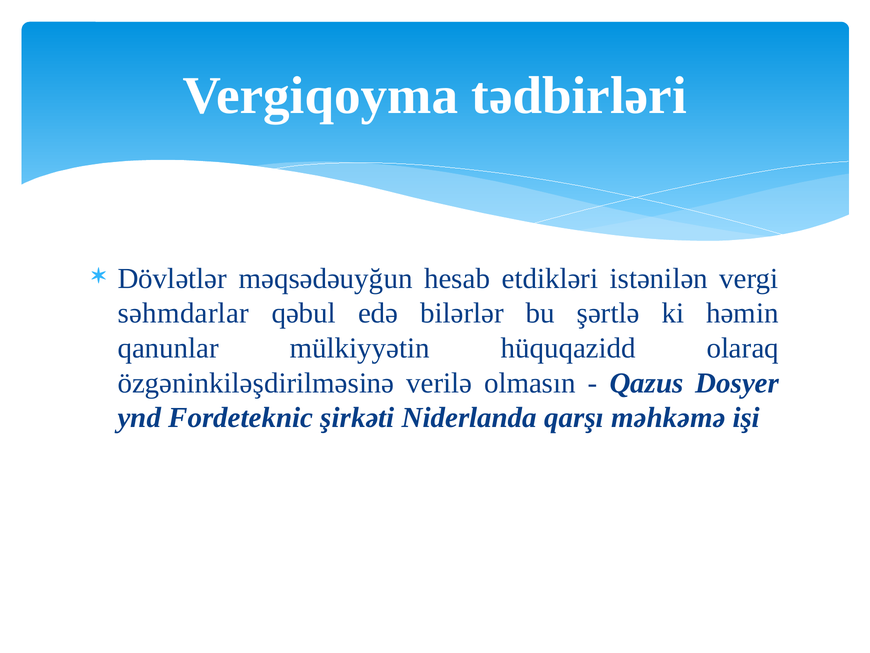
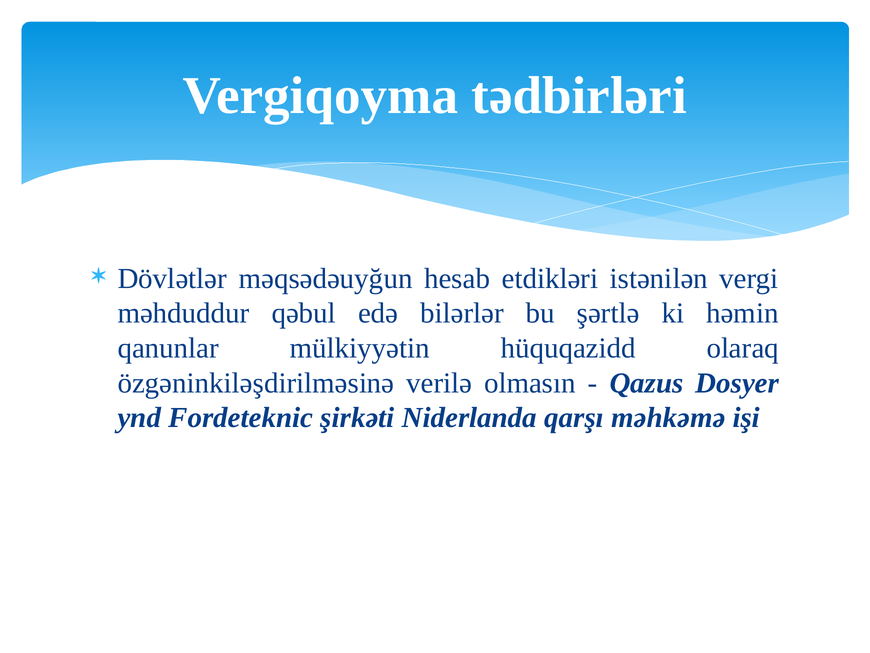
səhmdarlar: səhmdarlar -> məhduddur (184, 313)
